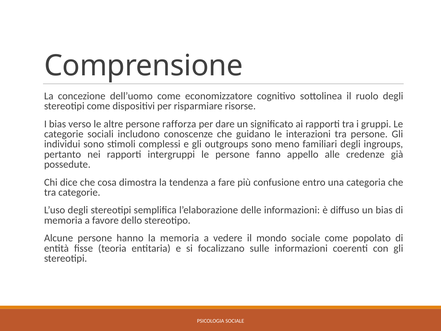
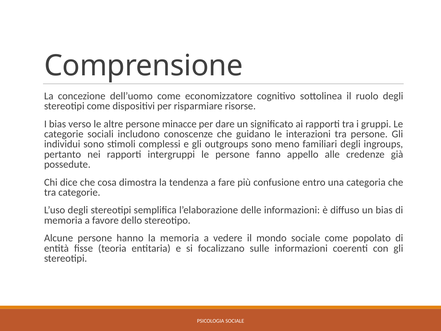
rafforza: rafforza -> minacce (179, 124)
